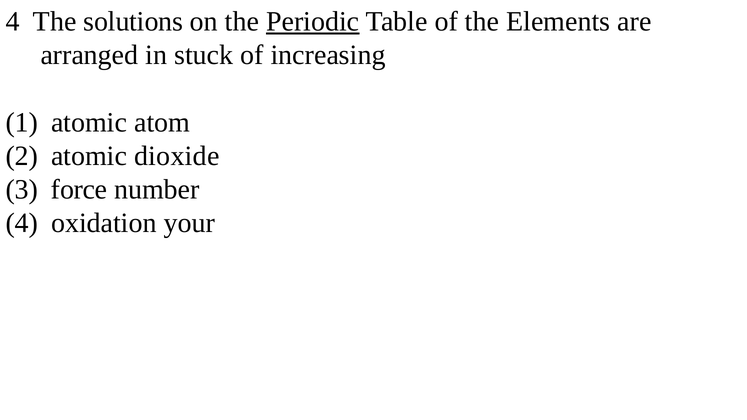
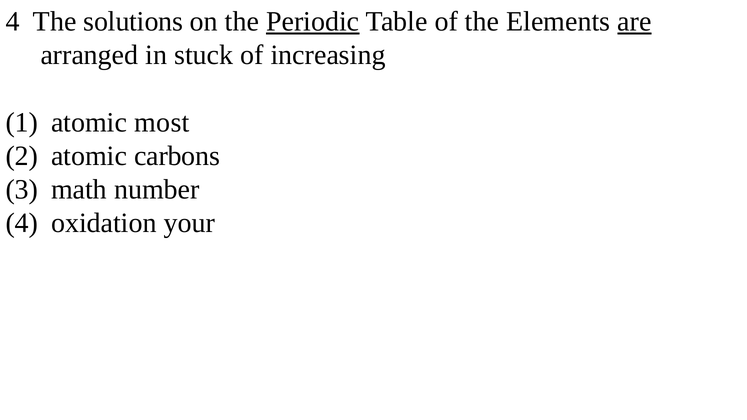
are underline: none -> present (634, 22)
atom: atom -> most (162, 122)
dioxide: dioxide -> carbons (177, 156)
force: force -> math (79, 190)
